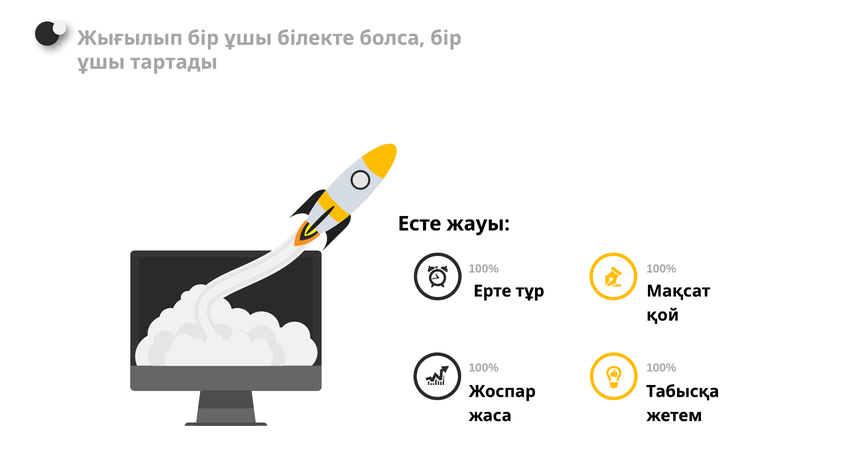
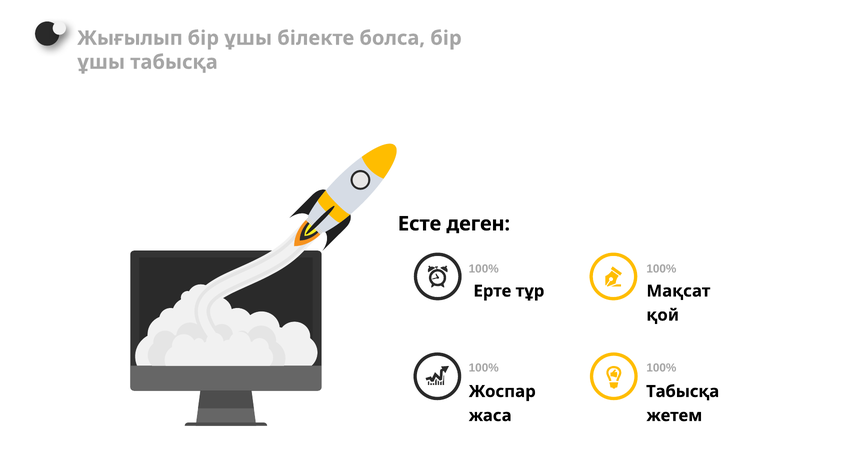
ұшы тартады: тартады -> табысқа (174, 62)
жауы: жауы -> деген (478, 224)
